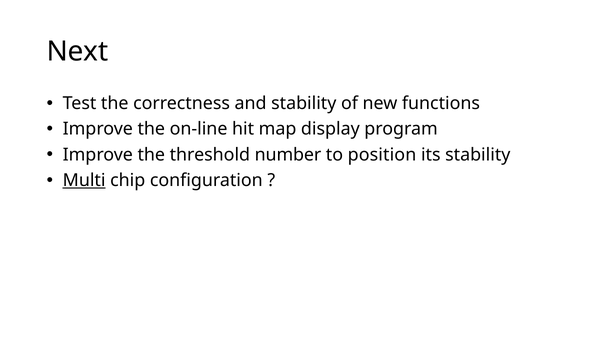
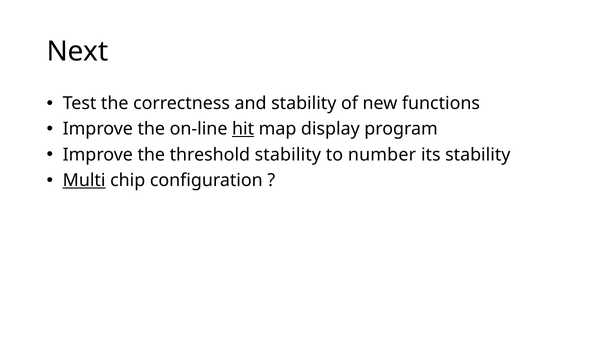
hit underline: none -> present (243, 129)
threshold number: number -> stability (288, 155)
position: position -> number (382, 155)
